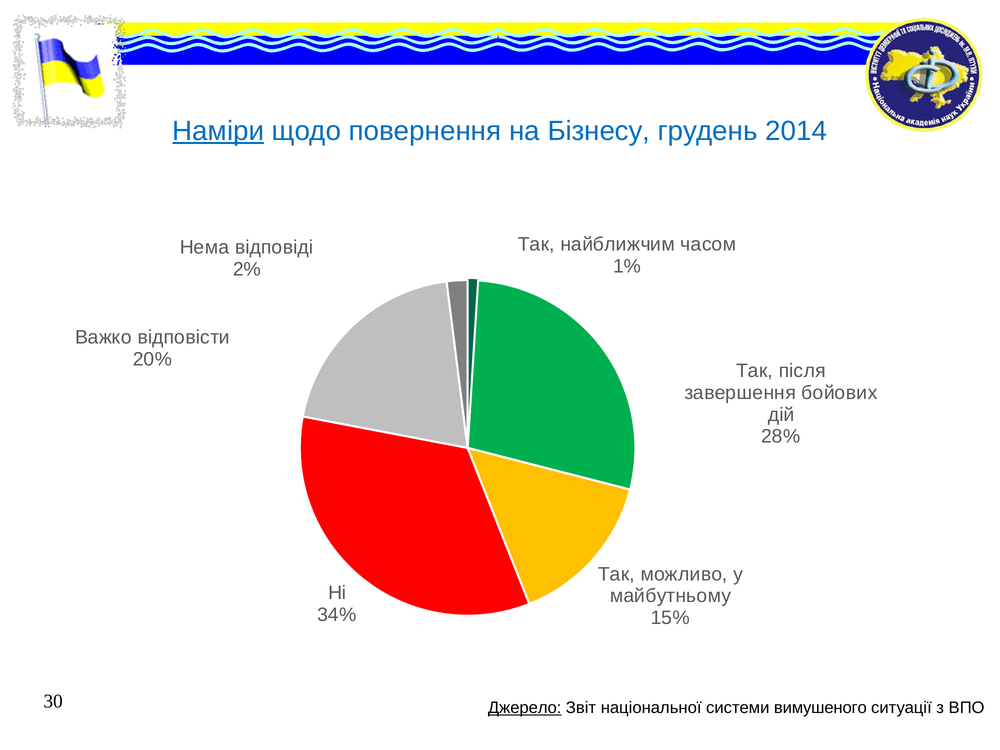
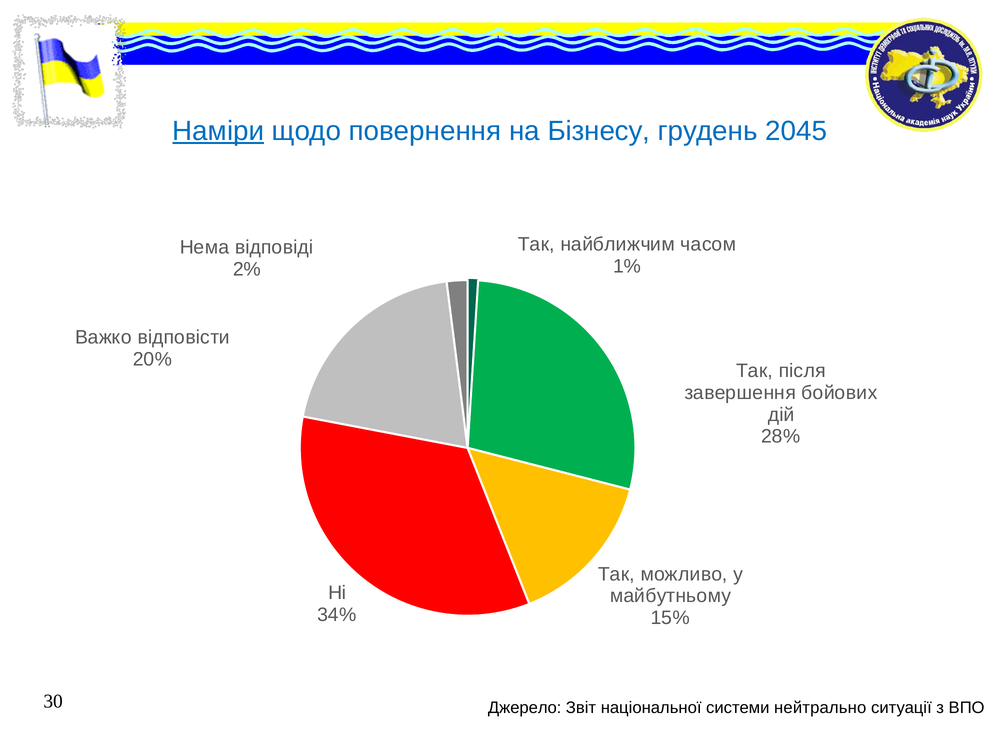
2014: 2014 -> 2045 (796, 131)
Джерело underline: present -> none (525, 708)
вимушеного: вимушеного -> нейтрально (820, 708)
